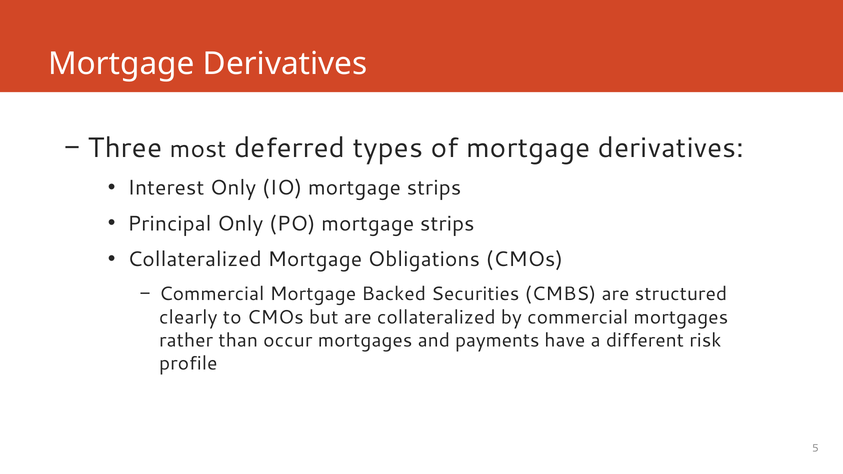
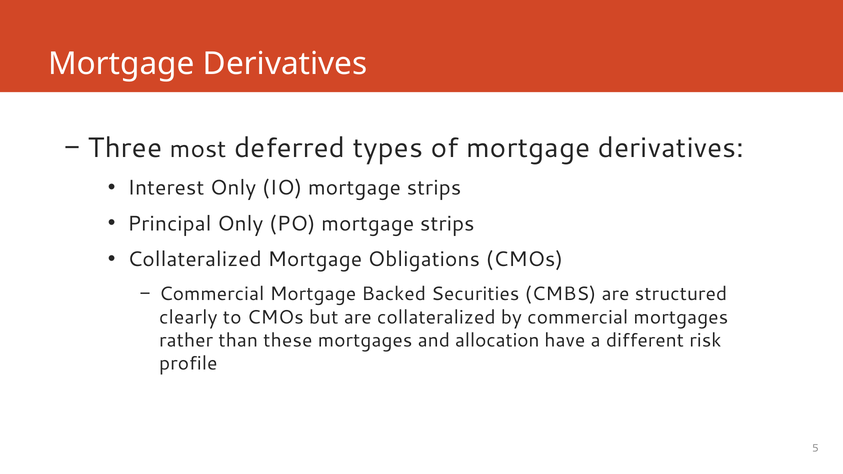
occur: occur -> these (288, 340)
payments: payments -> allocation (497, 340)
